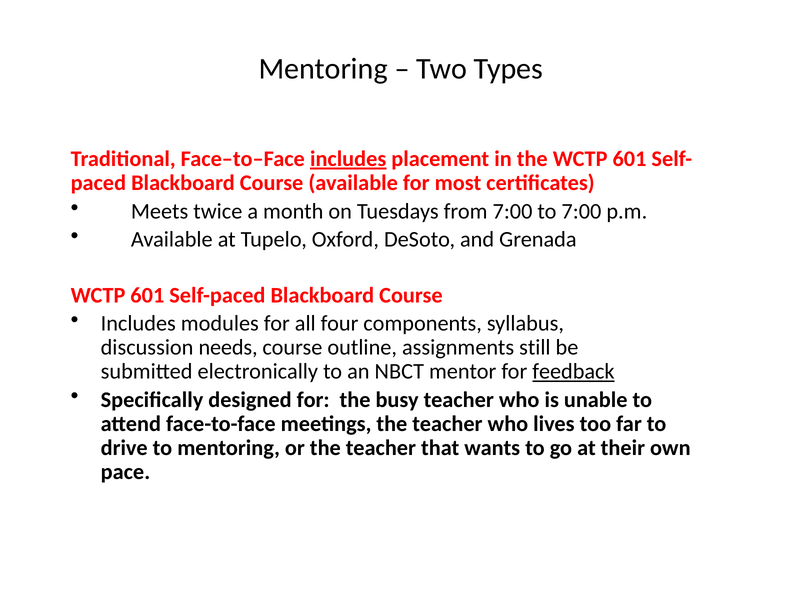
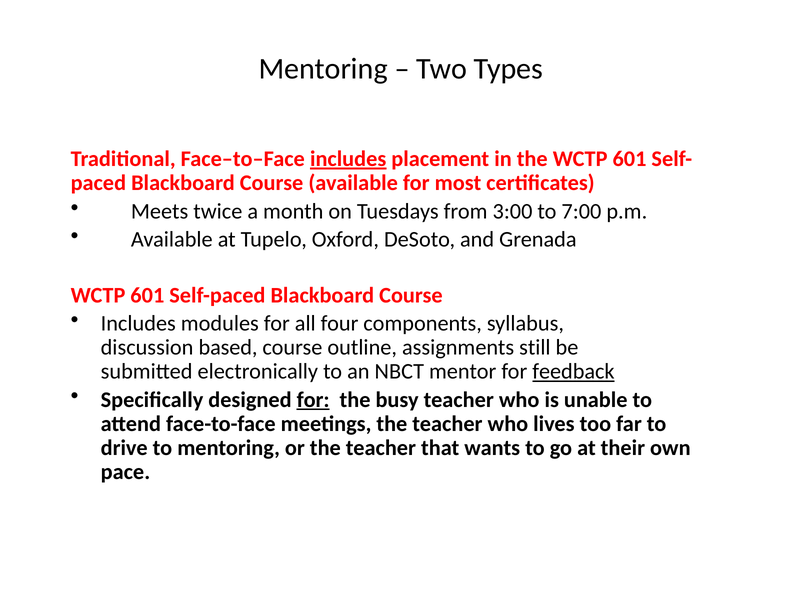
from 7:00: 7:00 -> 3:00 (513, 211)
needs: needs -> based (228, 347)
for underline: none -> present (313, 399)
